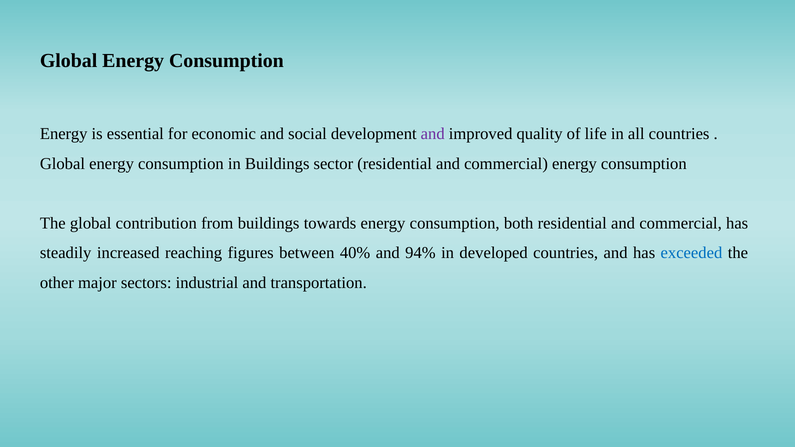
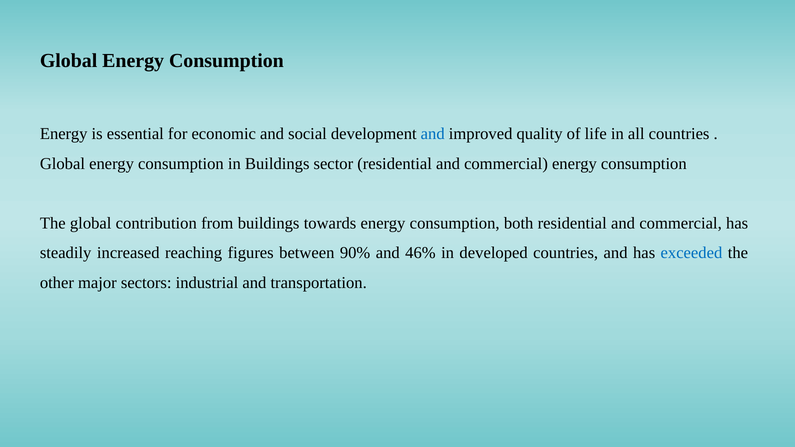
and colour: purple -> blue (433, 134)
40%: 40% -> 90% (355, 253)
94%: 94% -> 46% (420, 253)
